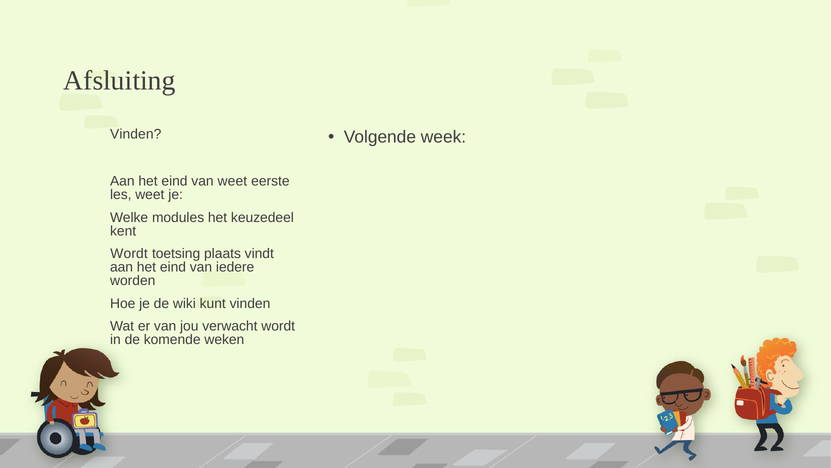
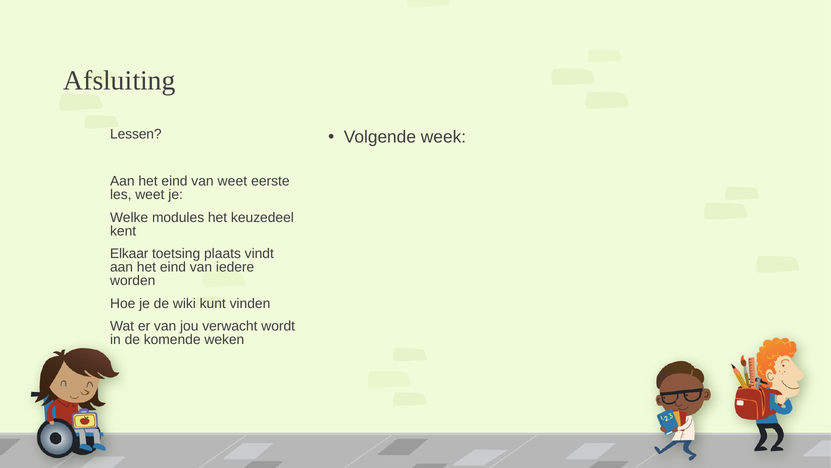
Vinden: Vinden -> Lessen (136, 134)
Wordt: Wordt -> Elkaar (129, 253)
